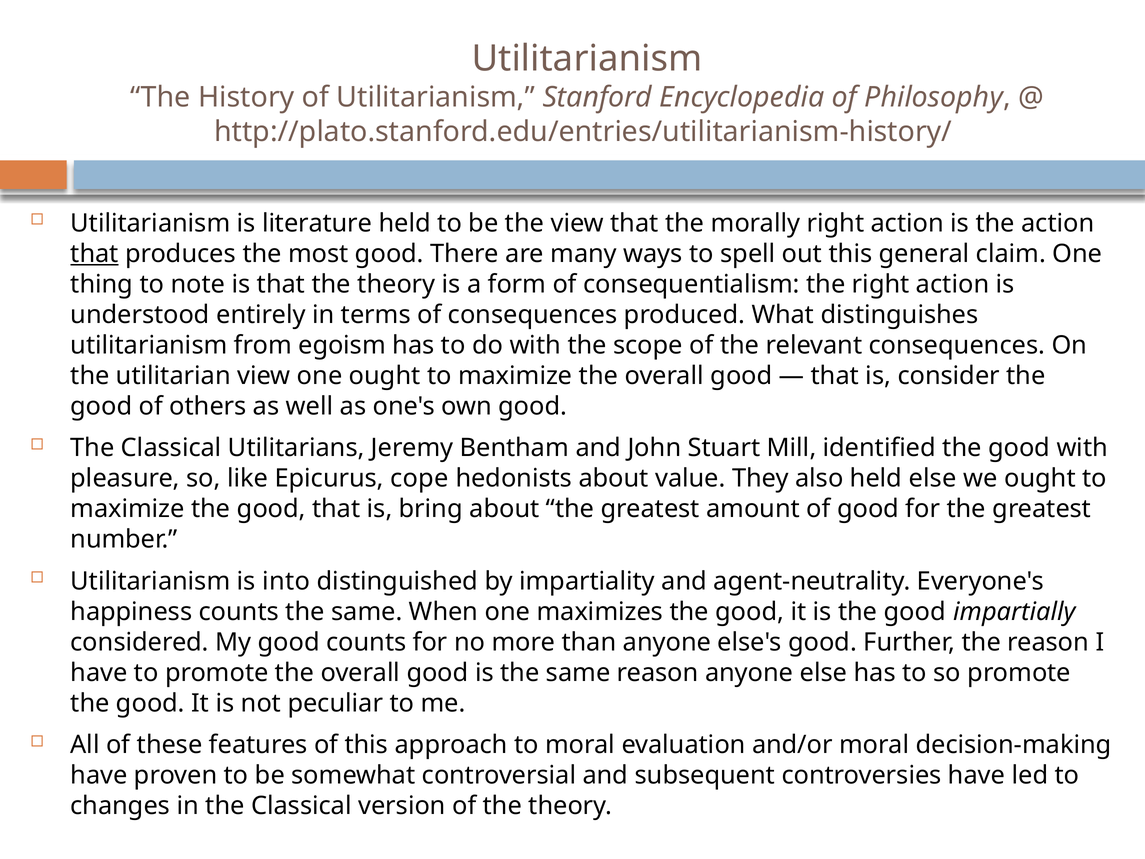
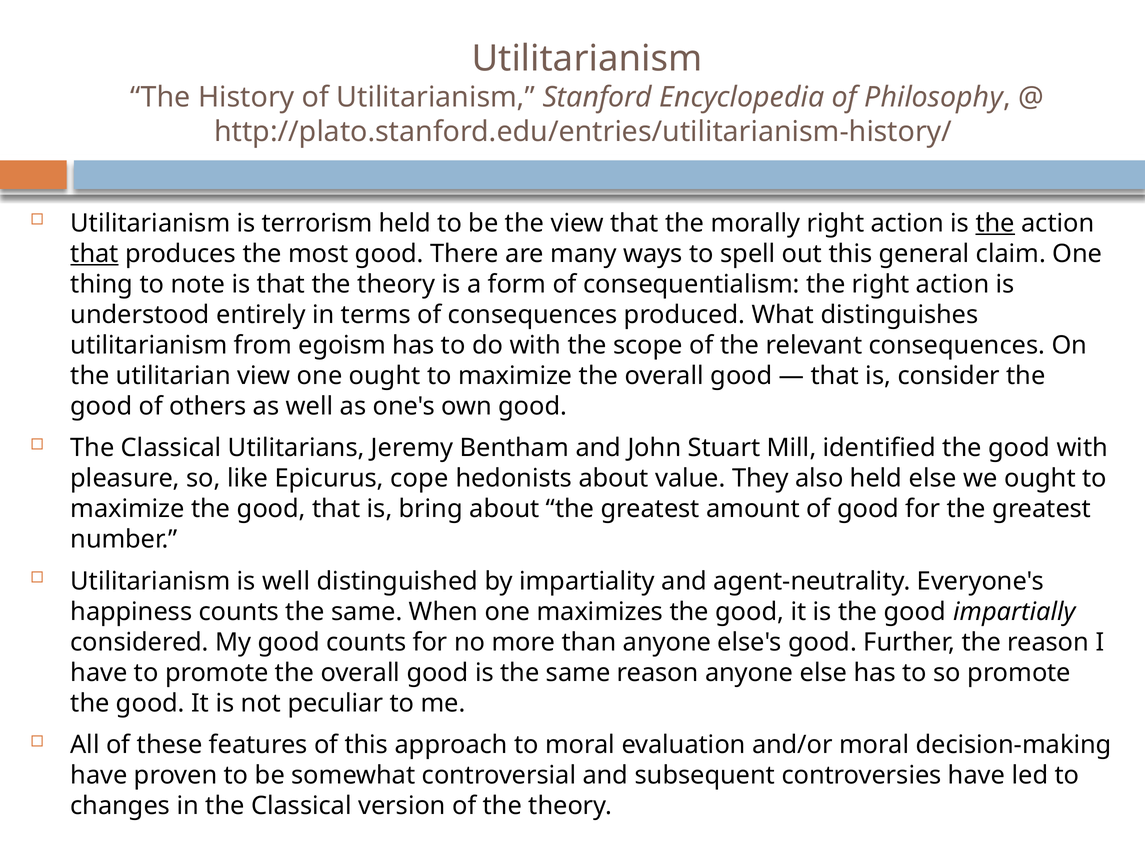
literature: literature -> terrorism (317, 223)
the underline: none -> present (995, 223)
is into: into -> well (286, 581)
